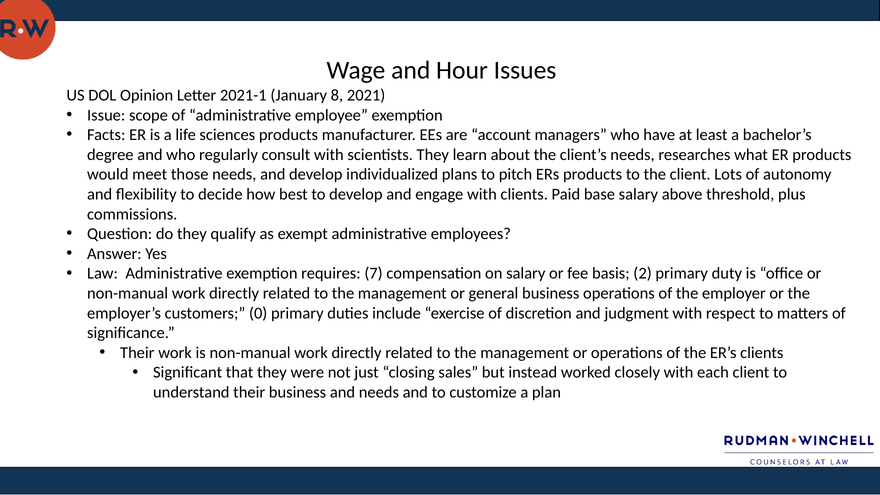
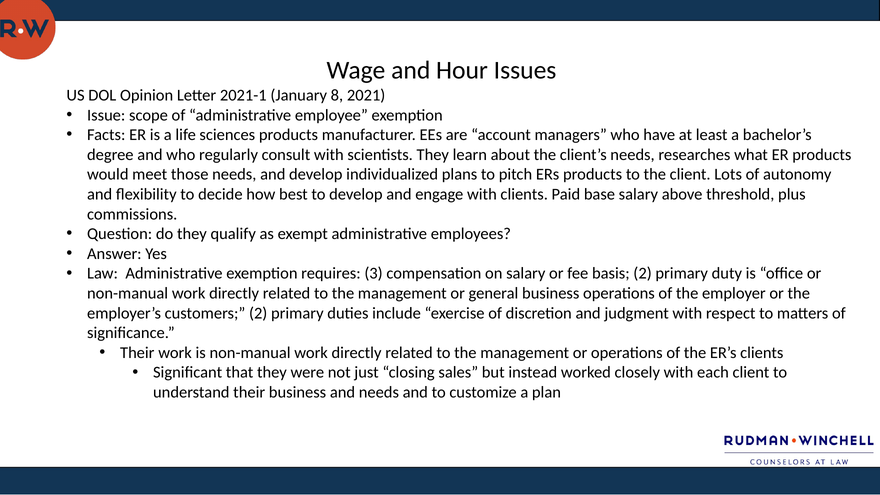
7: 7 -> 3 (374, 273)
customers 0: 0 -> 2 (258, 313)
